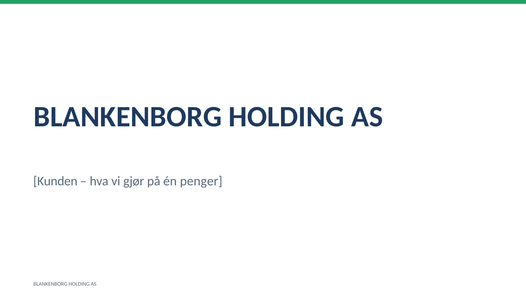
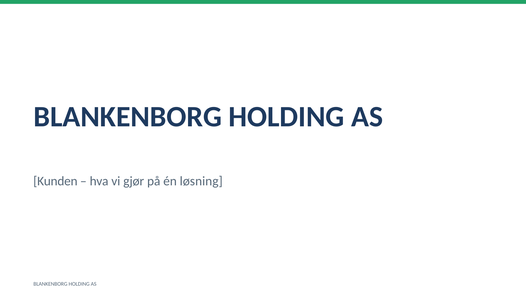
penger: penger -> løsning (201, 181)
